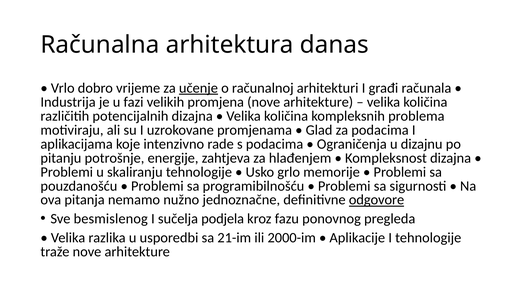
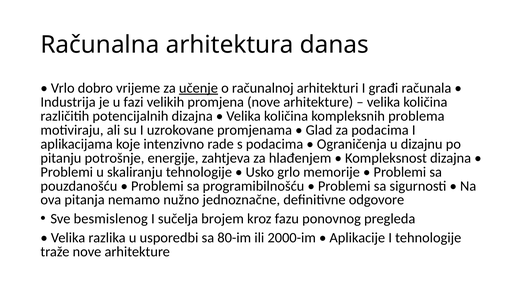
odgovore underline: present -> none (377, 200)
podjela: podjela -> brojem (223, 219)
21-im: 21-im -> 80-im (234, 238)
